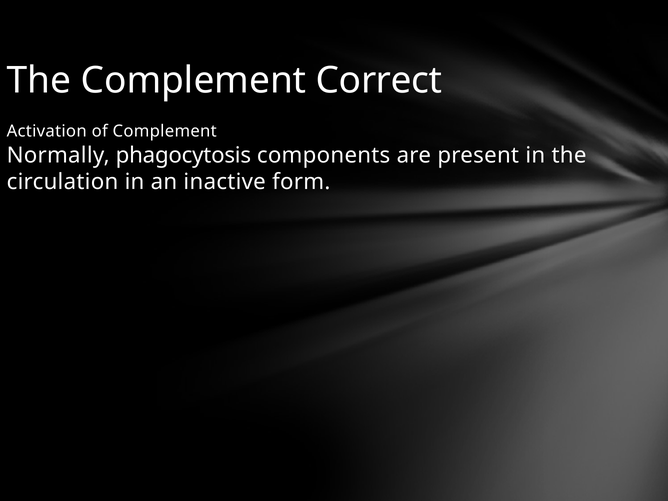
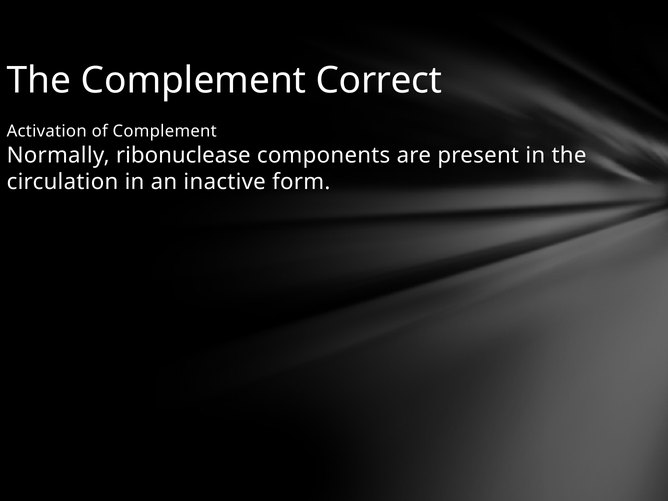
phagocytosis: phagocytosis -> ribonuclease (183, 155)
